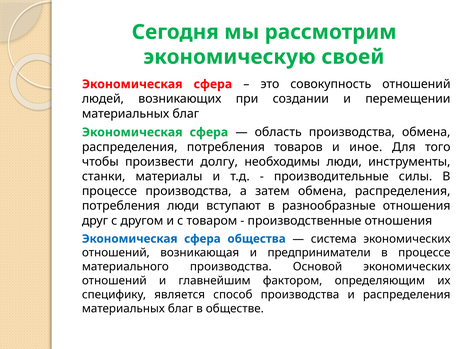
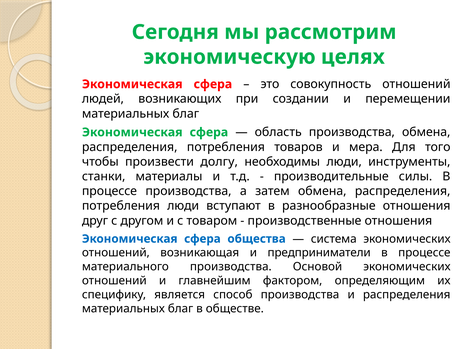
своей: своей -> целях (353, 57)
иное: иное -> мера (366, 147)
